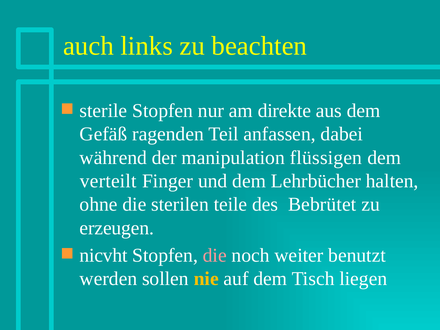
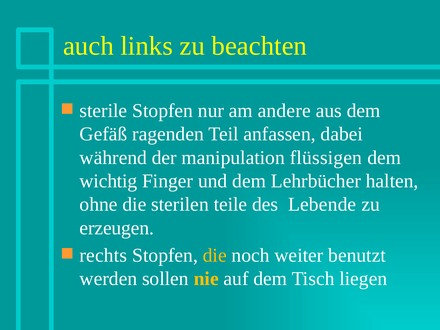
direkte: direkte -> andere (284, 111)
verteilt: verteilt -> wichtig (108, 181)
Bebrütet: Bebrütet -> Lebende (322, 205)
nicvht: nicvht -> rechts (103, 255)
die colour: pink -> yellow (215, 255)
